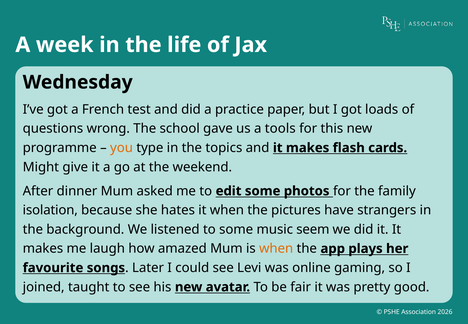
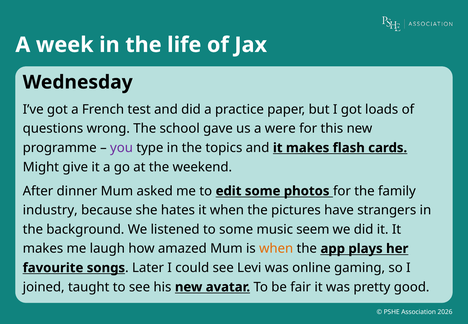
tools: tools -> were (280, 129)
you colour: orange -> purple (122, 148)
isolation: isolation -> industry (50, 210)
